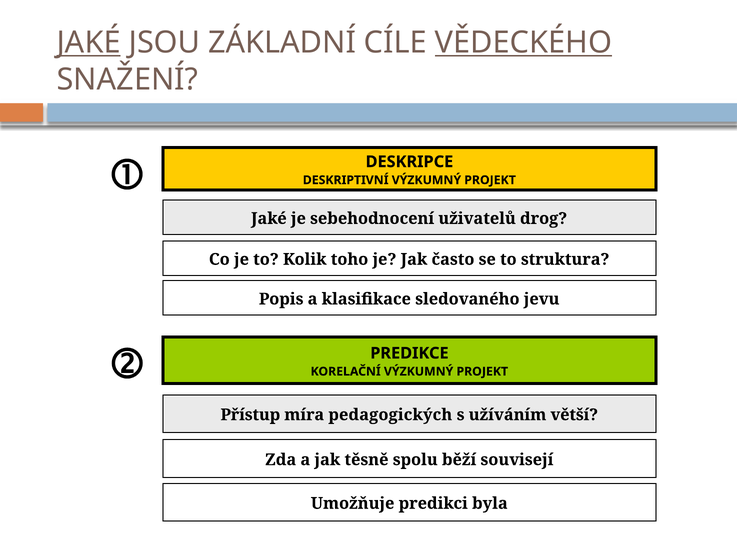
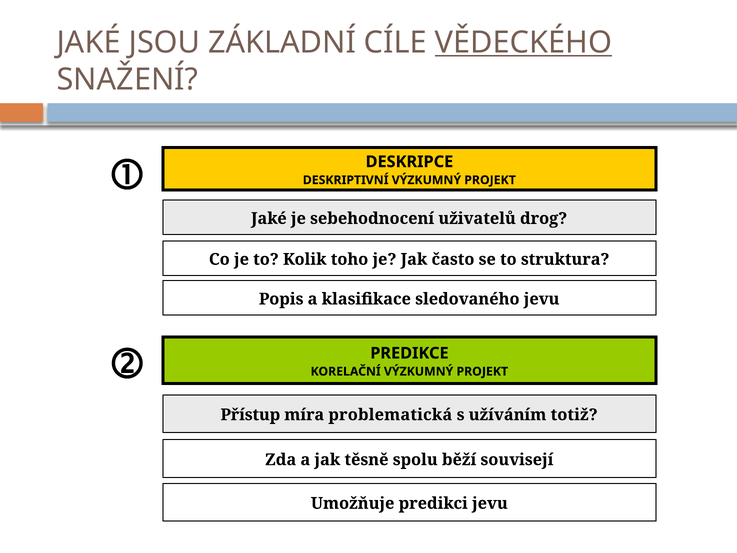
JAKÉ underline: present -> none (89, 43)
pedagogických: pedagogických -> problematická (390, 415)
větší: větší -> totiž (574, 415)
predikci byla: byla -> jevu (490, 503)
